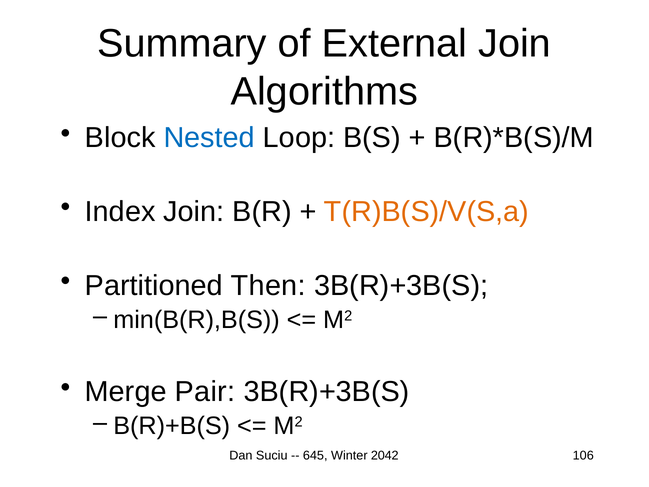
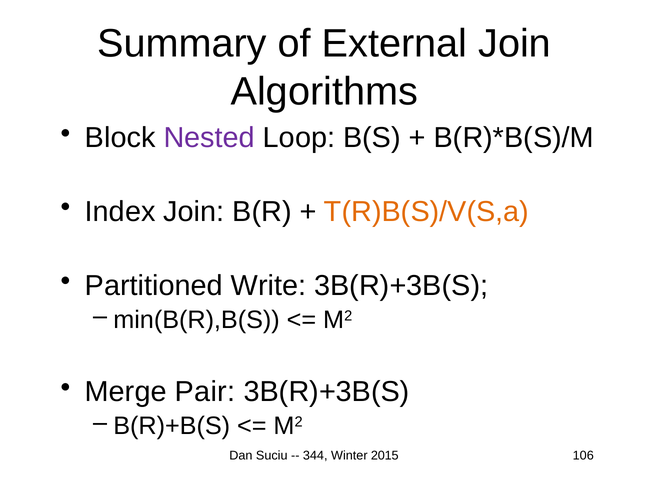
Nested colour: blue -> purple (209, 138)
Then: Then -> Write (268, 285)
645: 645 -> 344 (315, 455)
2042: 2042 -> 2015 (385, 455)
